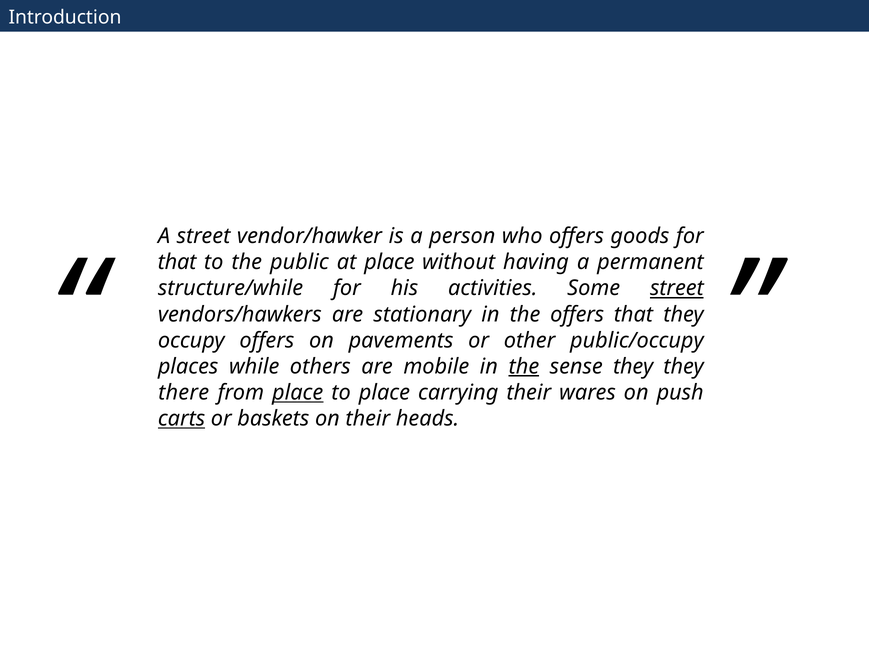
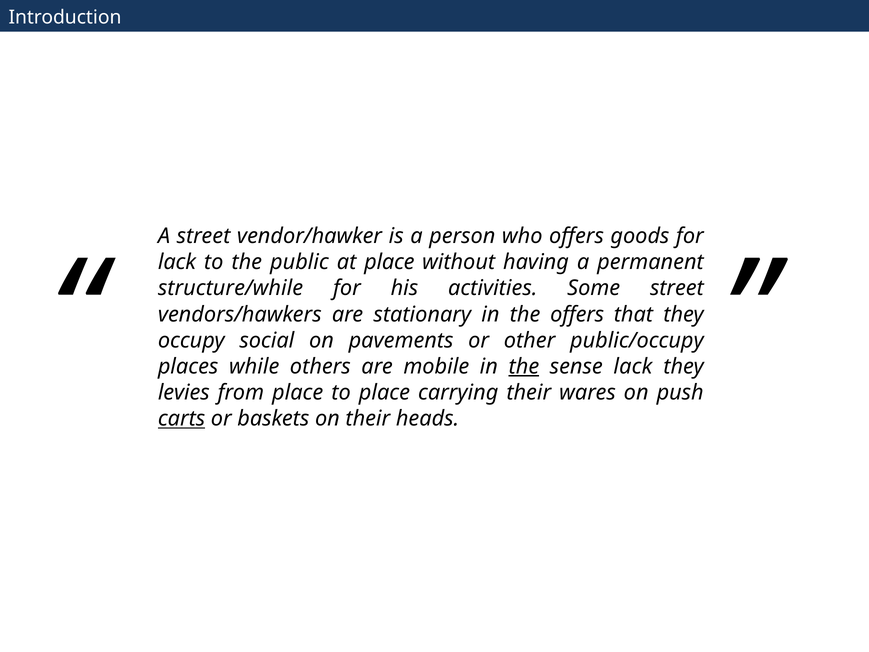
that: that -> lack (177, 262)
street underline: present -> none (677, 288)
occupy offers: offers -> social (267, 340)
sense they: they -> lack (633, 366)
there: there -> levies (184, 392)
place underline: present -> none (298, 392)
